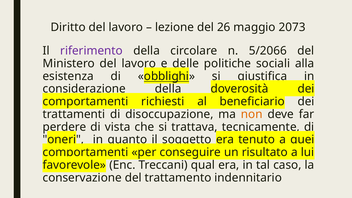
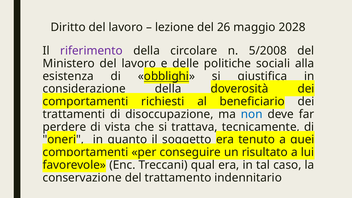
2073: 2073 -> 2028 (292, 27)
5/2066: 5/2066 -> 5/2008 (268, 51)
non colour: orange -> blue (252, 114)
